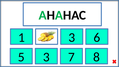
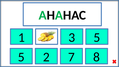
1 6: 6 -> 5 (97, 37)
5 3: 3 -> 2 (46, 57)
